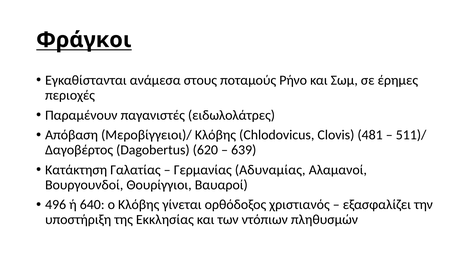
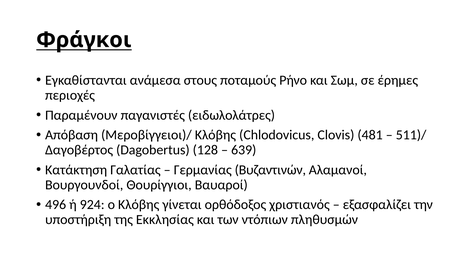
620: 620 -> 128 (205, 150)
Αδυναμίας: Αδυναμίας -> Βυζαντινών (270, 170)
640: 640 -> 924 (92, 205)
